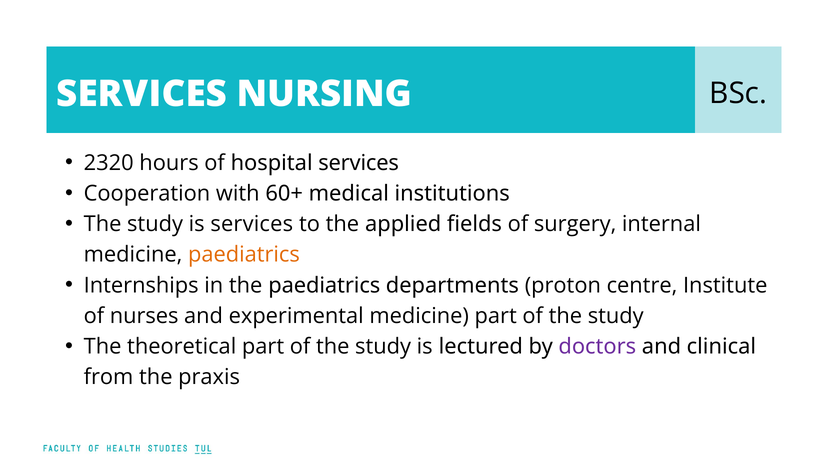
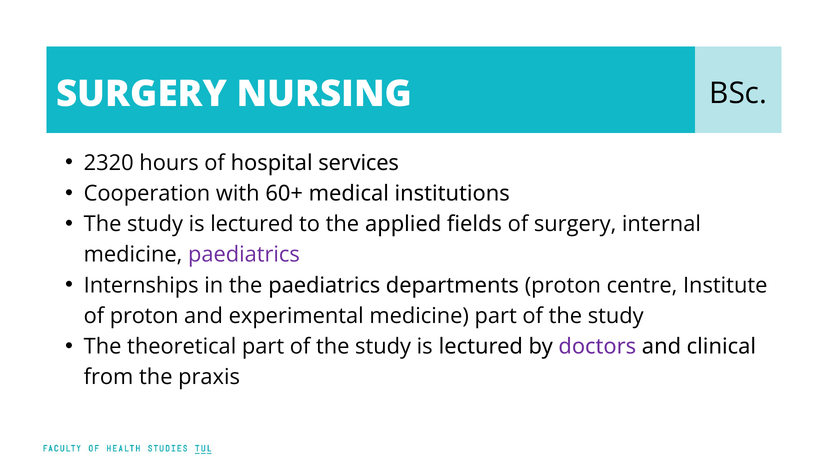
SERVICES: SERVICES -> SURGERY (142, 94)
services: services -> lectured (252, 224)
paediatrics colour: orange -> purple (244, 255)
of nurses: nurses -> proton (144, 316)
